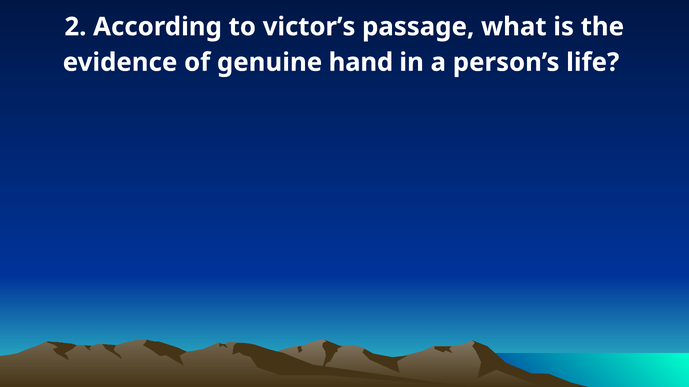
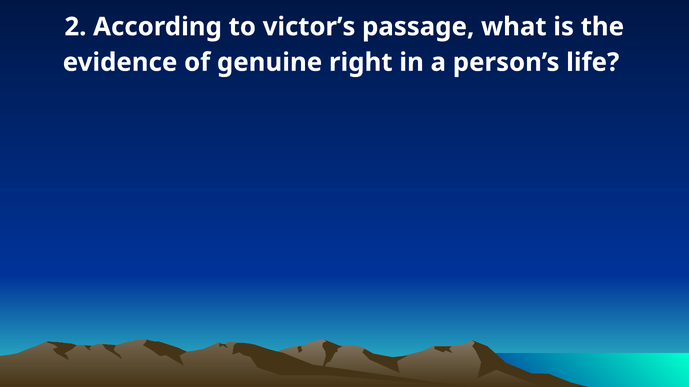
hand: hand -> right (361, 62)
